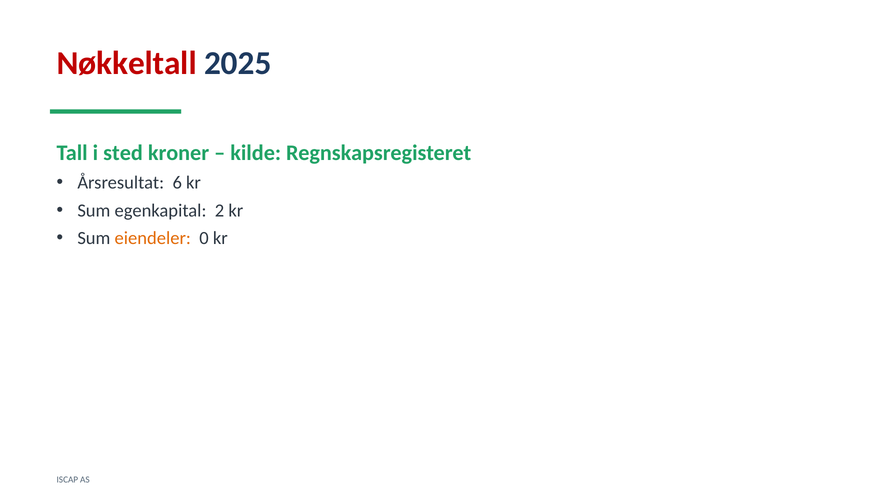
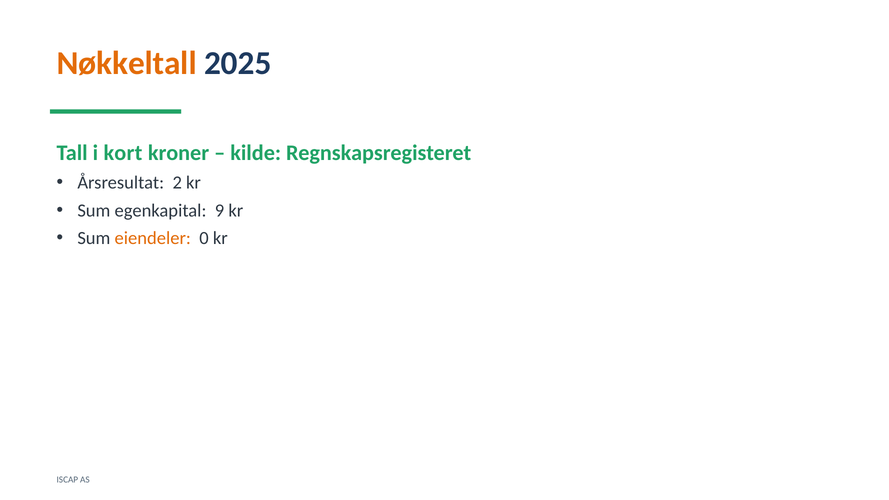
Nøkkeltall colour: red -> orange (127, 63)
sted: sted -> kort (123, 153)
6: 6 -> 2 (177, 183)
2: 2 -> 9 (220, 211)
